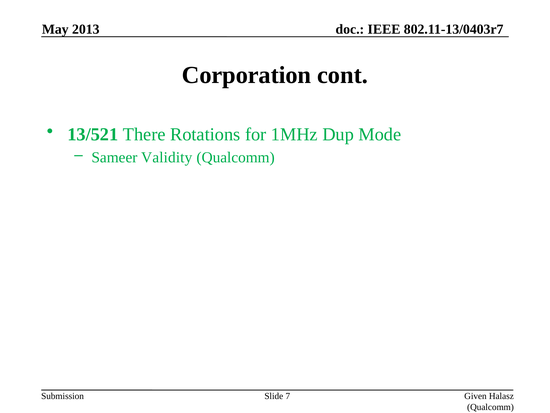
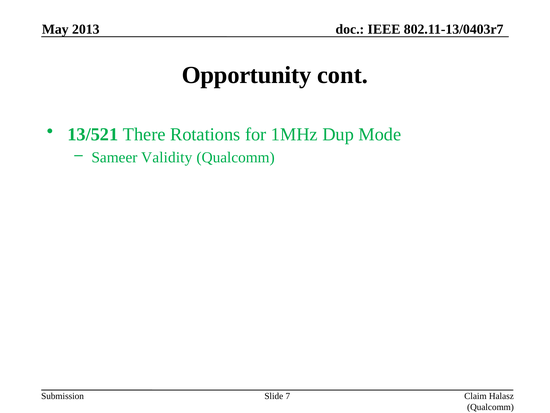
Corporation: Corporation -> Opportunity (247, 75)
Given: Given -> Claim (475, 396)
